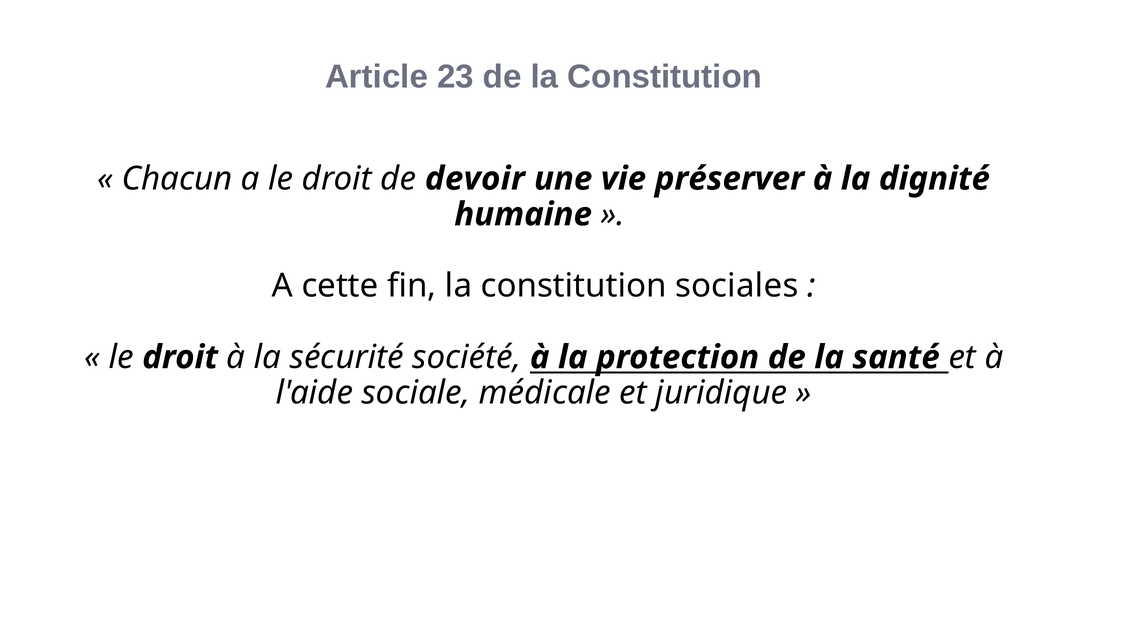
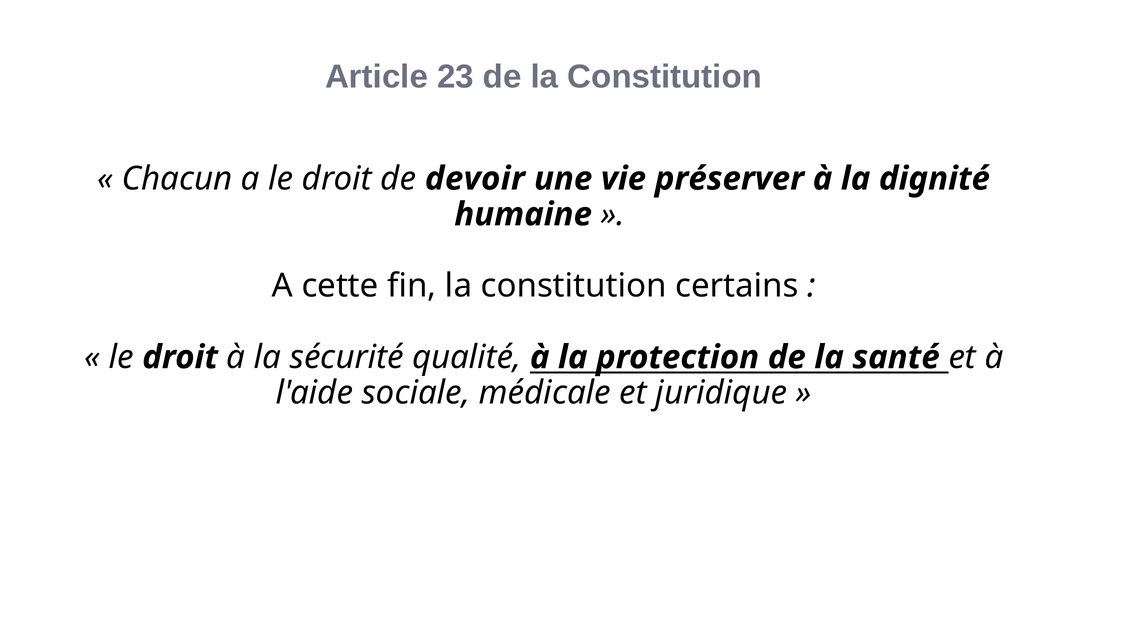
sociales: sociales -> certains (737, 286)
société: société -> qualité (467, 357)
